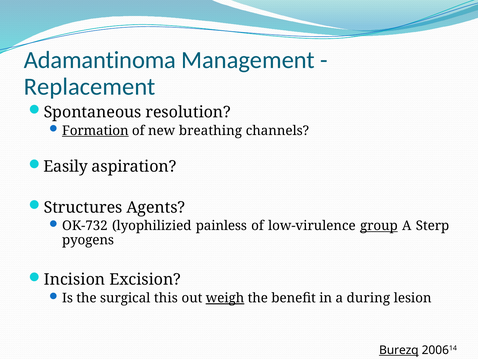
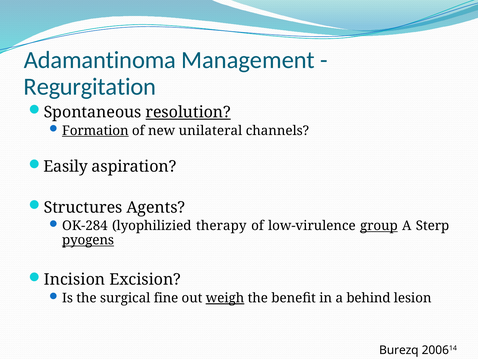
Replacement: Replacement -> Regurgitation (90, 86)
resolution underline: none -> present (188, 112)
breathing: breathing -> unilateral (210, 130)
OK-732: OK-732 -> OK-284 (85, 226)
painless: painless -> therapy (221, 226)
pyogens underline: none -> present (88, 240)
this: this -> fine (166, 298)
during: during -> behind (368, 298)
Burezq underline: present -> none (399, 350)
